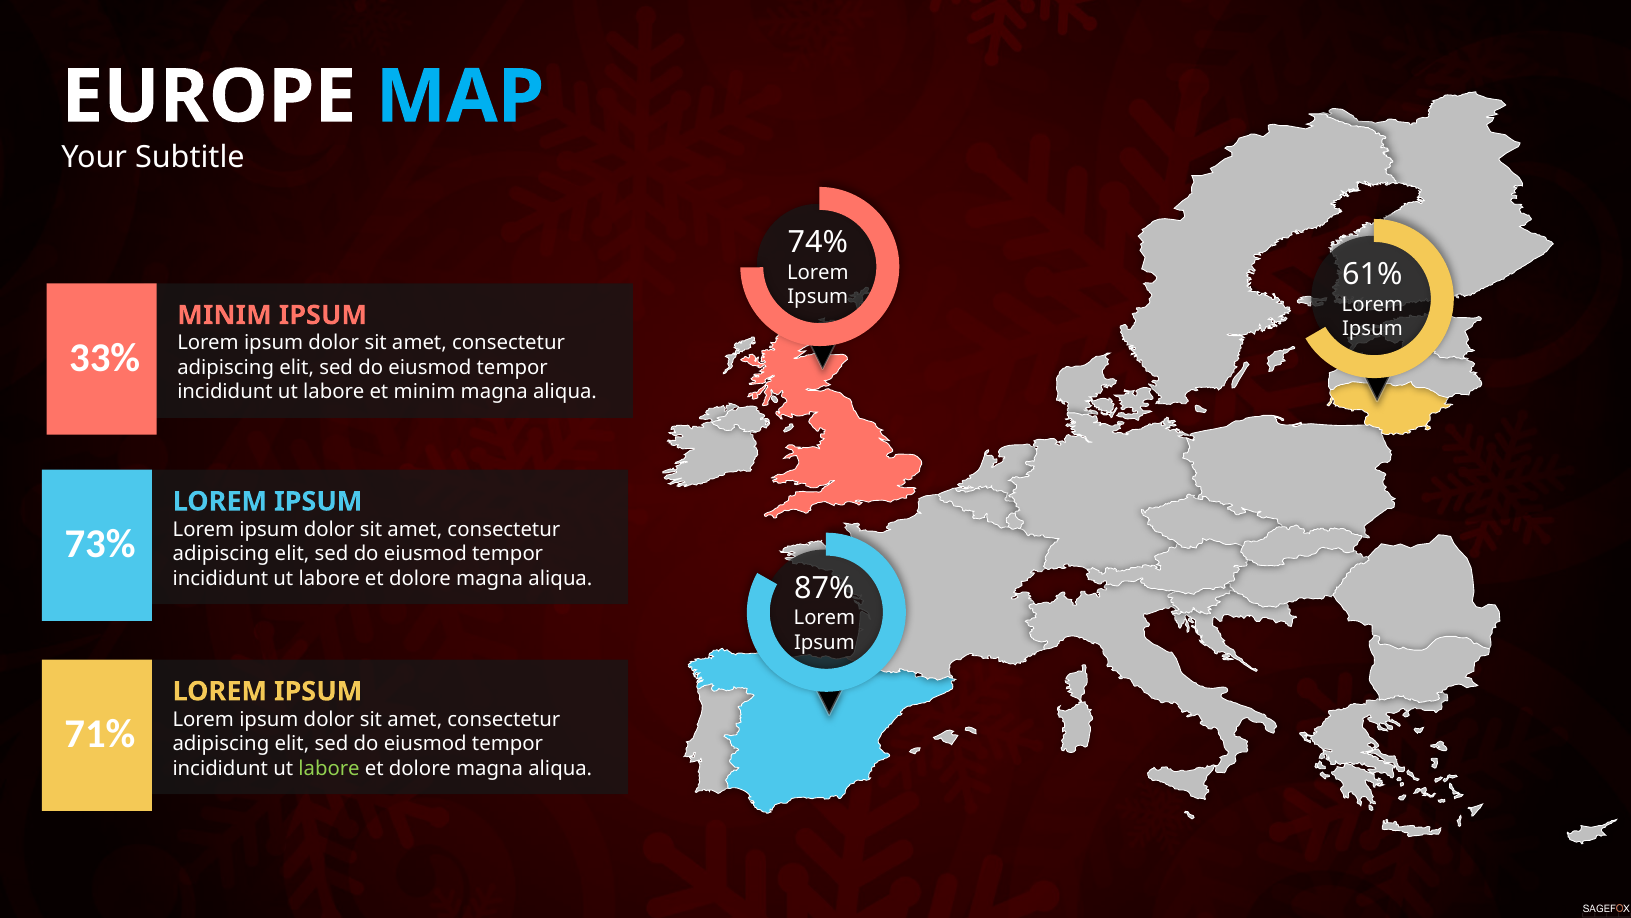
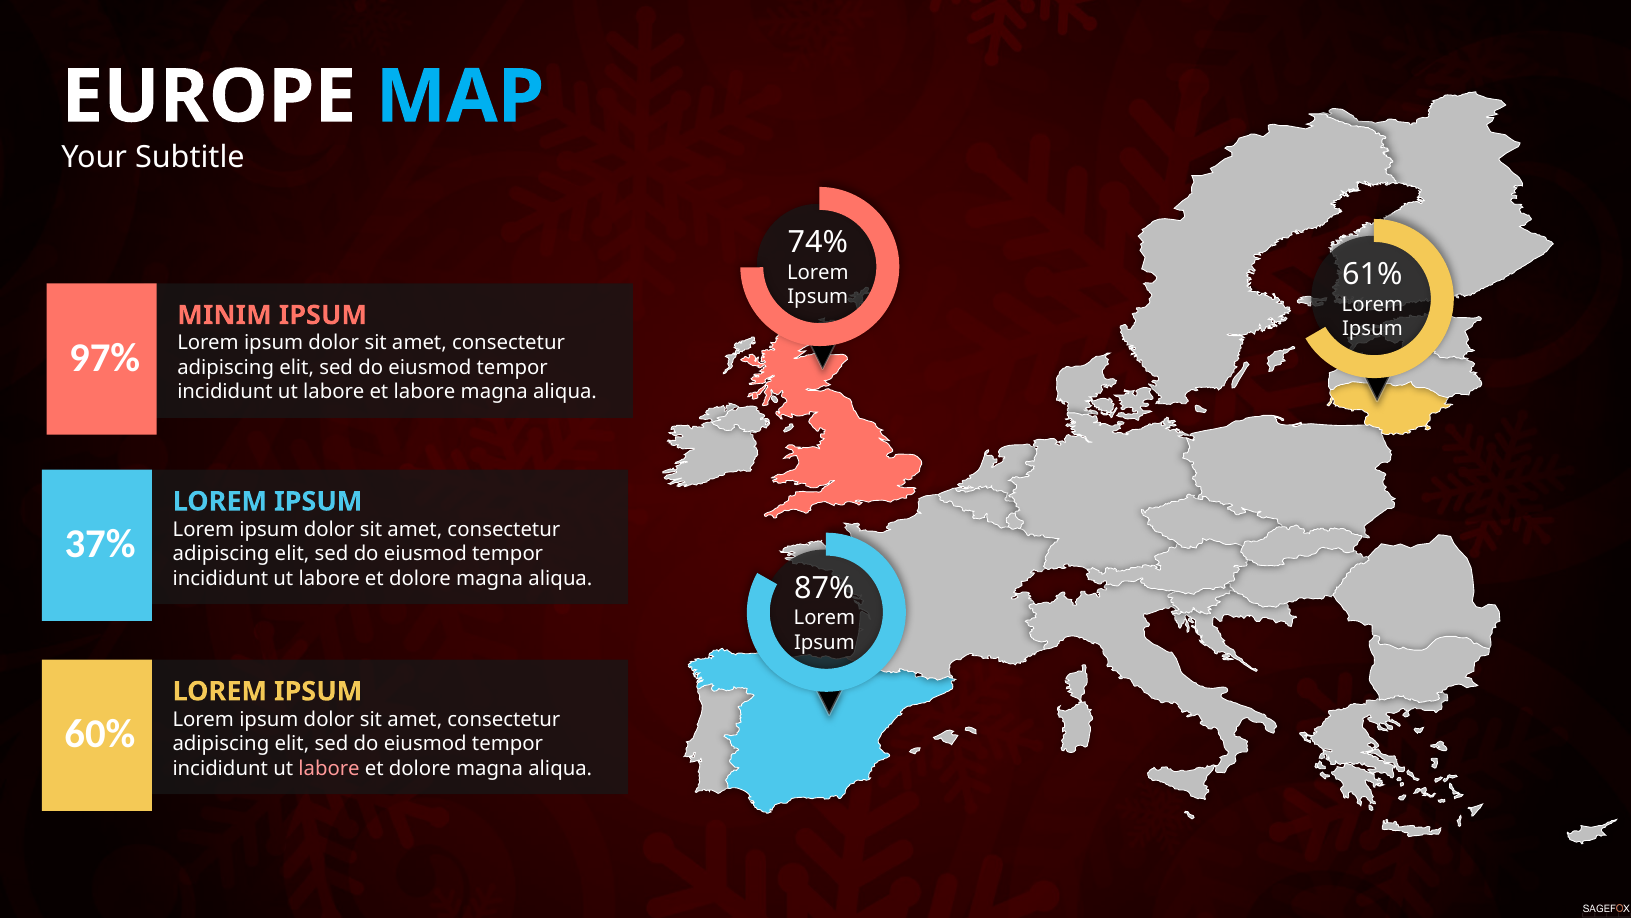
33%: 33% -> 97% (105, 357)
et minim: minim -> labore (425, 392)
73%: 73% -> 37% (100, 544)
71%: 71% -> 60% (100, 733)
labore colour: light green -> pink (329, 768)
